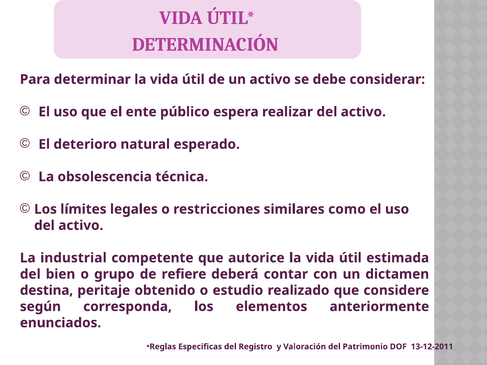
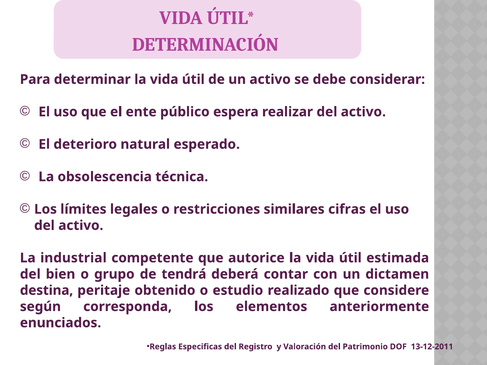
como: como -> cifras (347, 209)
refiere: refiere -> tendrá (184, 274)
